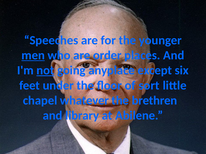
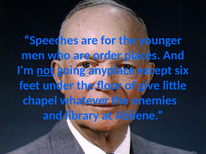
men underline: present -> none (33, 55)
sort: sort -> give (149, 86)
brethren: brethren -> enemies (154, 101)
